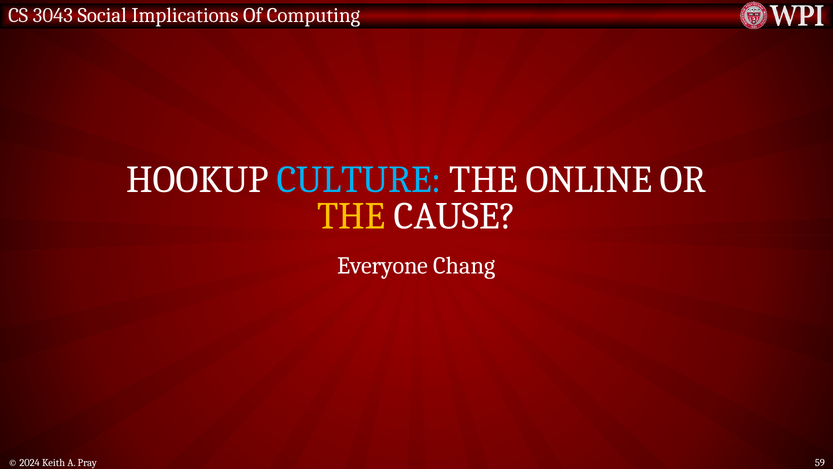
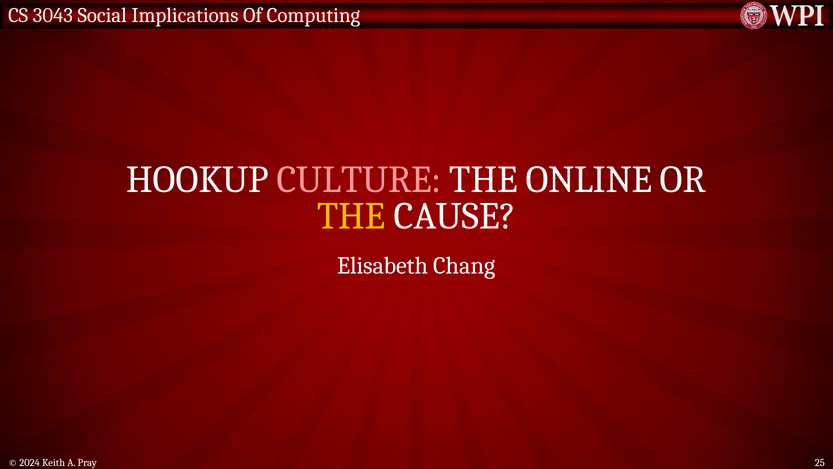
CULTURE colour: light blue -> pink (359, 179)
Everyone: Everyone -> Elisabeth (383, 265)
59: 59 -> 25 (820, 463)
